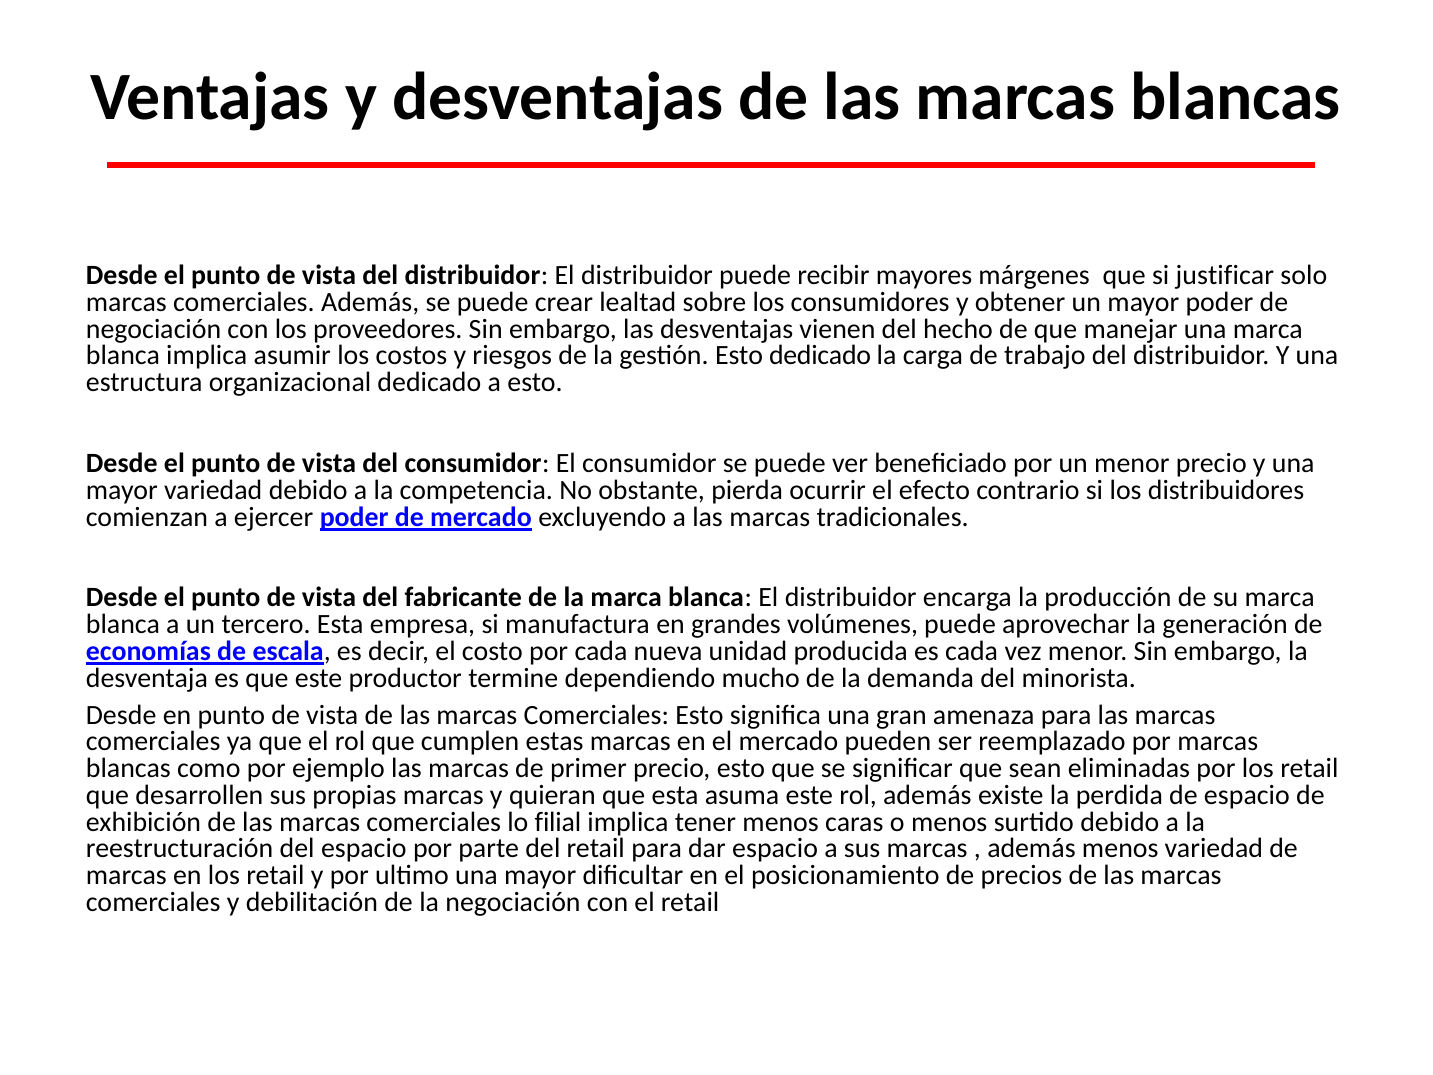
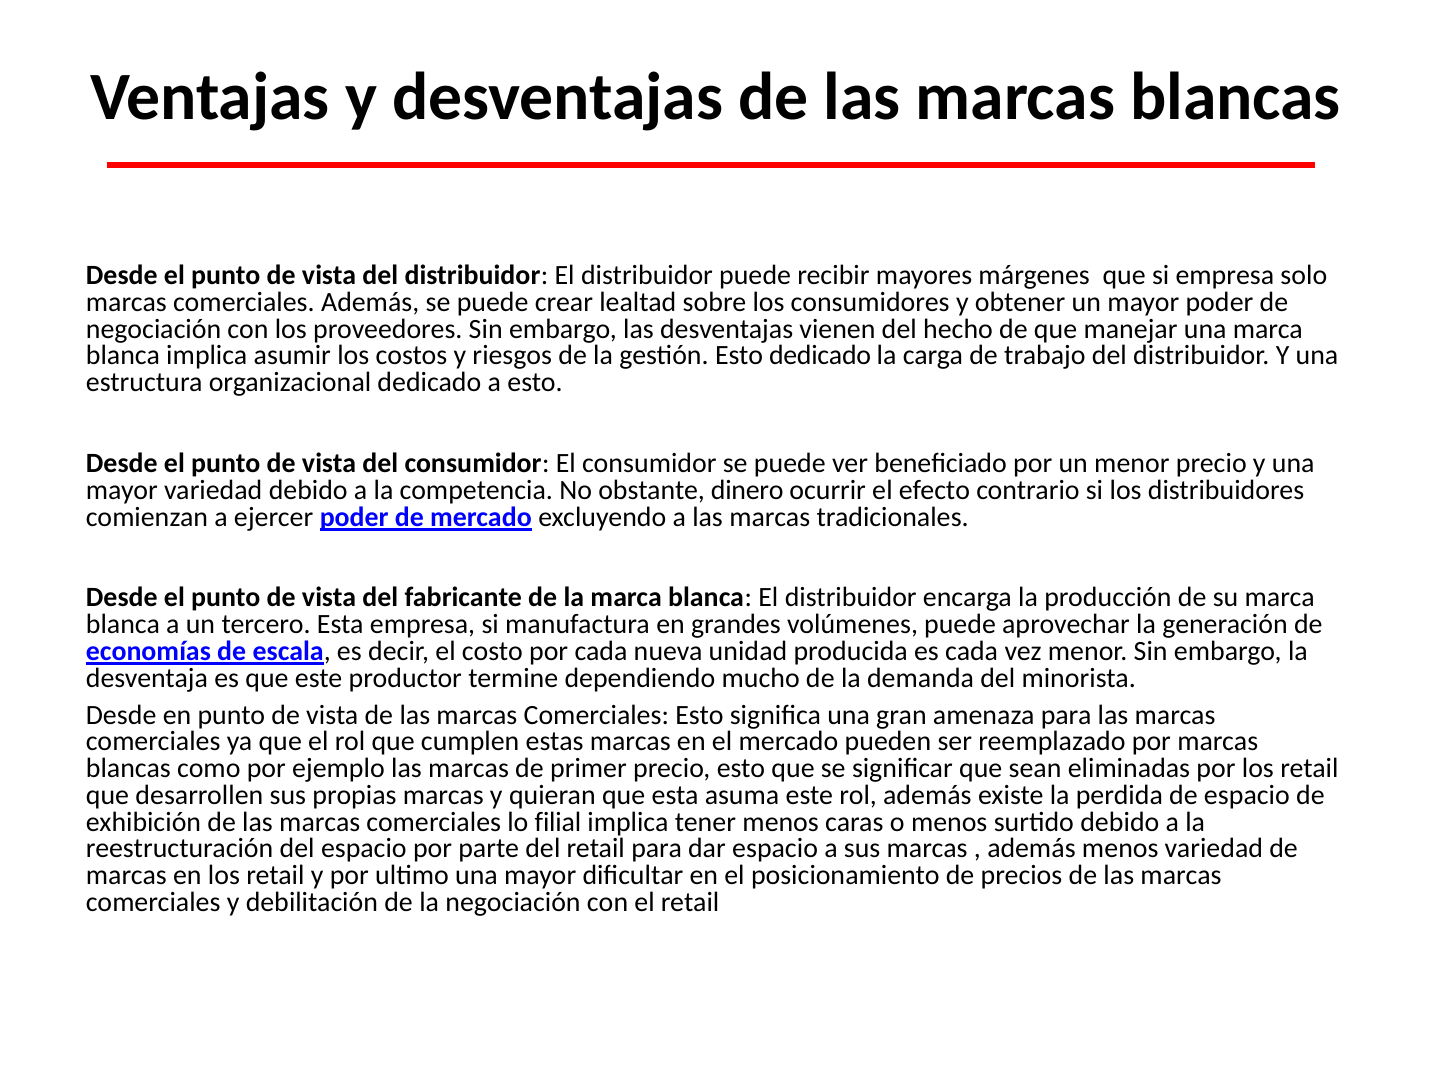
si justificar: justificar -> empresa (1225, 275)
pierda: pierda -> dinero (747, 490)
